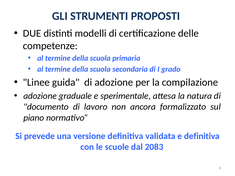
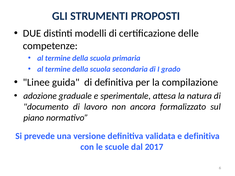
di adozione: adozione -> definitiva (114, 82)
2083: 2083 -> 2017 (154, 147)
